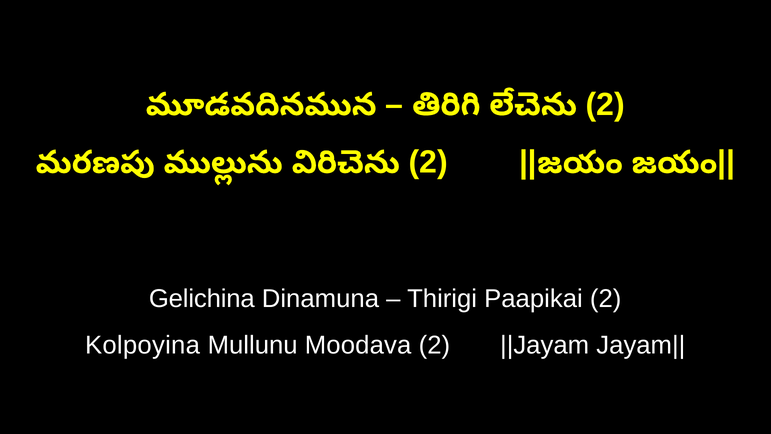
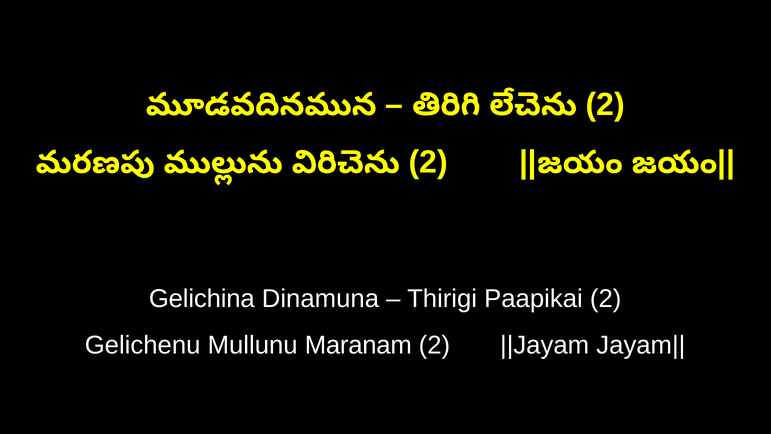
Kolpoyina: Kolpoyina -> Gelichenu (143, 345)
Moodava: Moodava -> Maranam (358, 345)
